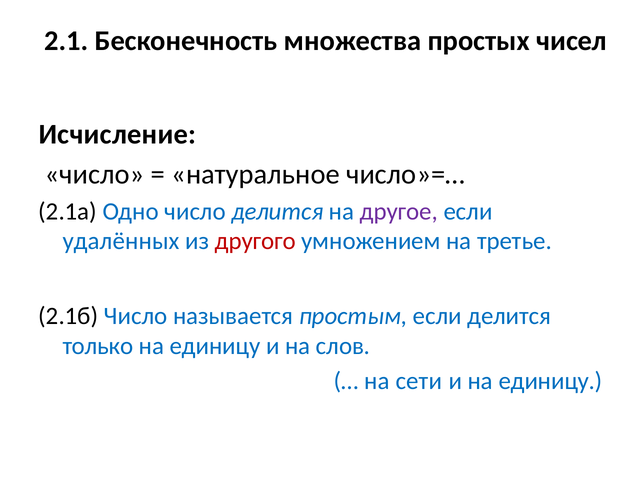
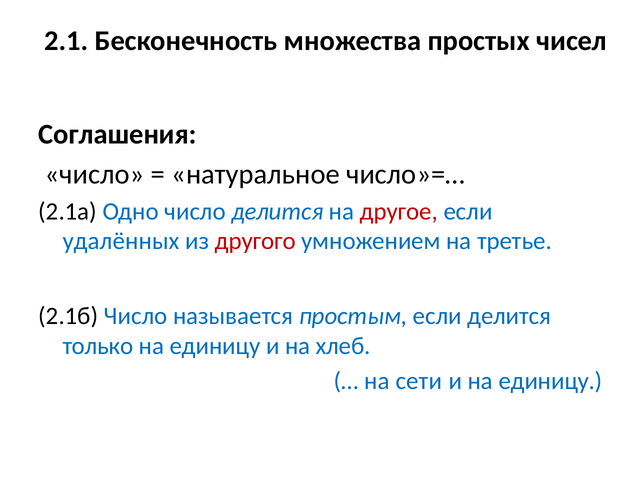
Исчисление: Исчисление -> Соглашения (118, 134)
другое colour: purple -> red (399, 211)
слов: слов -> хлеб (343, 346)
